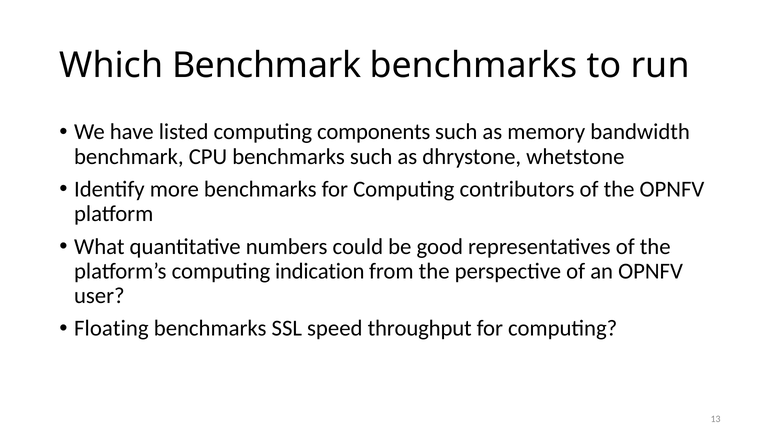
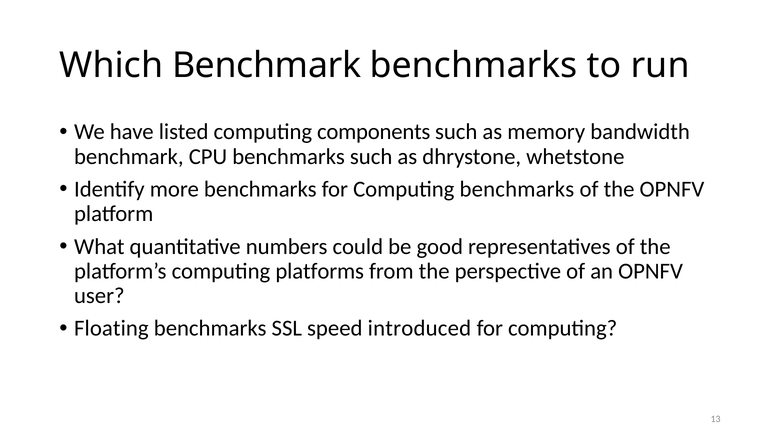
Computing contributors: contributors -> benchmarks (517, 189)
indication: indication -> platforms (320, 271)
throughput: throughput -> introduced (419, 328)
